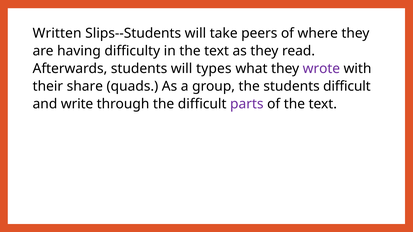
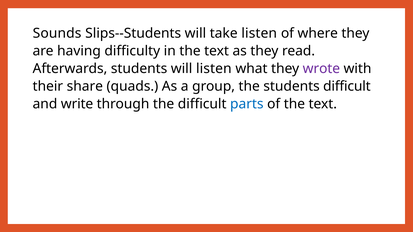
Written: Written -> Sounds (57, 33)
take peers: peers -> listen (259, 33)
will types: types -> listen (214, 69)
parts colour: purple -> blue (247, 104)
